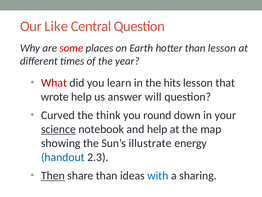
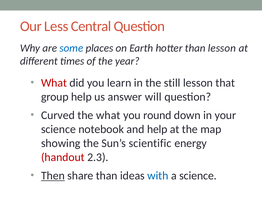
Like: Like -> Less (56, 26)
some colour: red -> blue (71, 48)
hits: hits -> still (172, 83)
wrote: wrote -> group (55, 97)
the think: think -> what (108, 115)
science underline: present -> none (58, 129)
illustrate: illustrate -> scientific (150, 143)
handout colour: blue -> red (63, 157)
a sharing: sharing -> science (198, 175)
